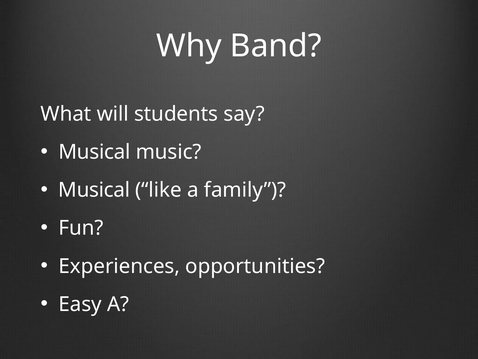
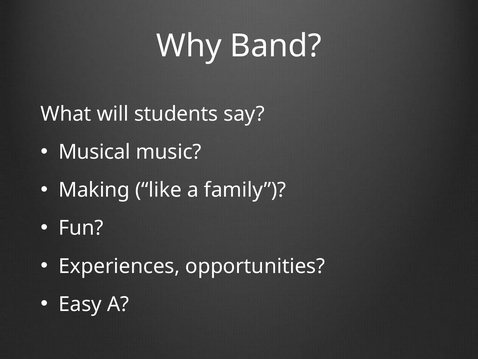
Musical: Musical -> Making (94, 190)
